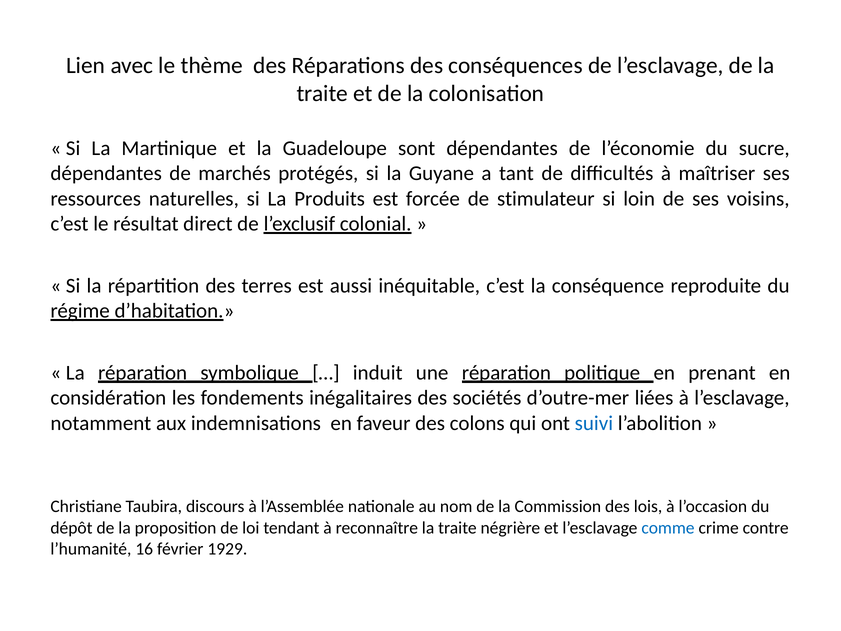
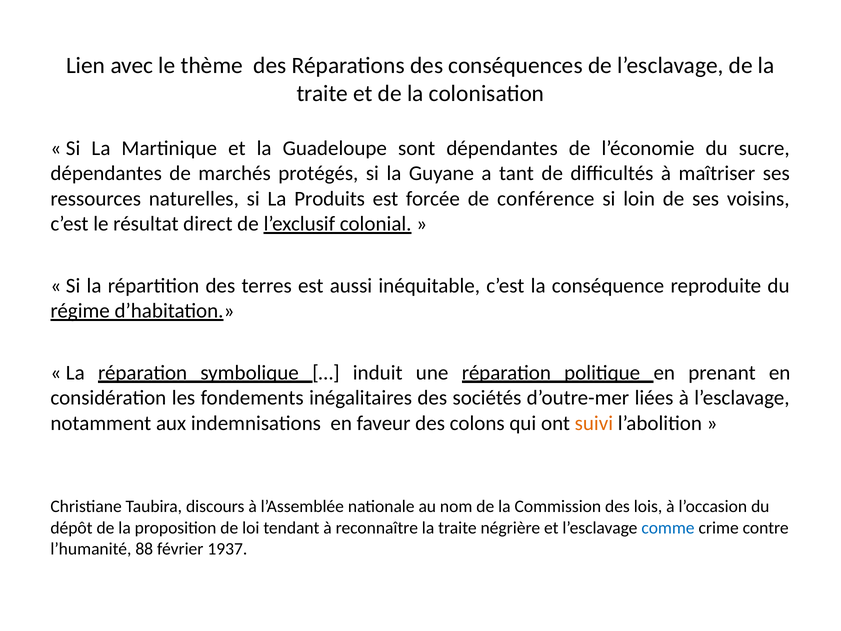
stimulateur: stimulateur -> conférence (546, 199)
suivi colour: blue -> orange (594, 423)
16: 16 -> 88 (144, 549)
1929: 1929 -> 1937 (227, 549)
